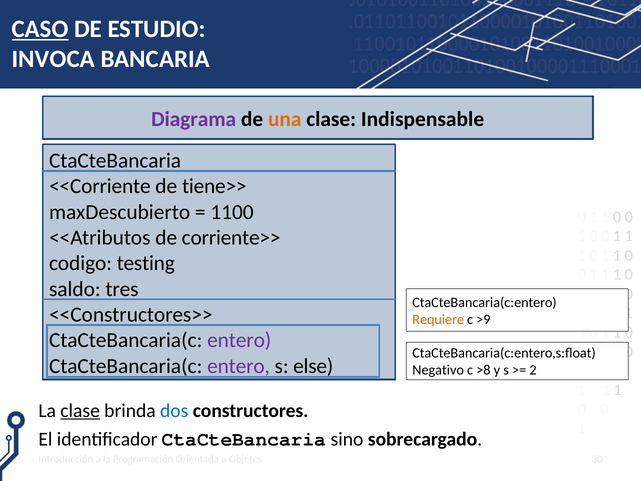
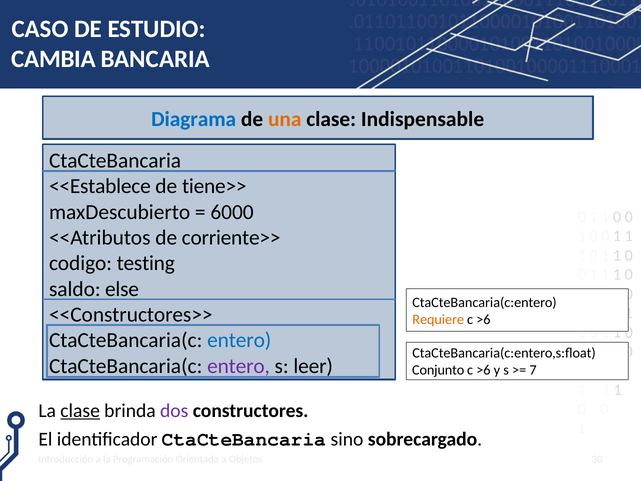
CASO underline: present -> none (40, 29)
INVOCA: INVOCA -> CAMBIA (54, 59)
Diagrama colour: purple -> blue (194, 119)
<<Corriente: <<Corriente -> <<Establece (100, 186)
1100: 1100 -> 6000 (232, 212)
tres: tres -> else (122, 289)
>9: >9 -> >6 (483, 319)
entero colour: purple -> blue (239, 340)
else: else -> leer (313, 366)
Negativo: Negativo -> Conjunto (438, 370)
>8: >8 -> >6 (483, 370)
2: 2 -> 7 (533, 370)
dos colour: blue -> purple (174, 410)
